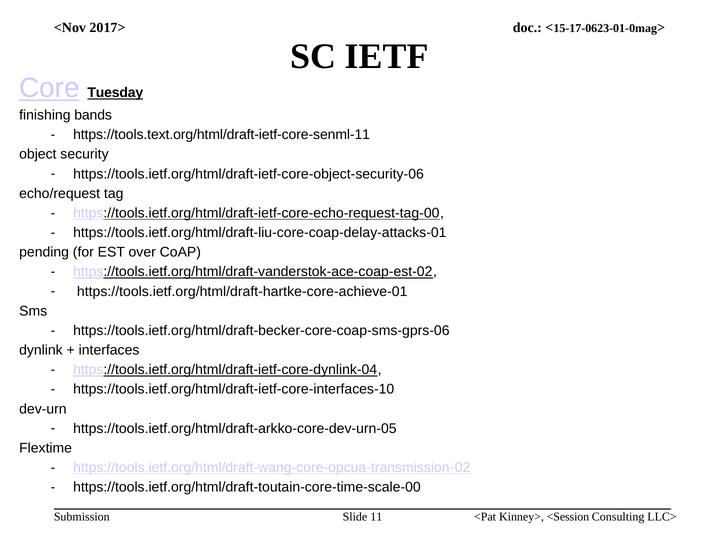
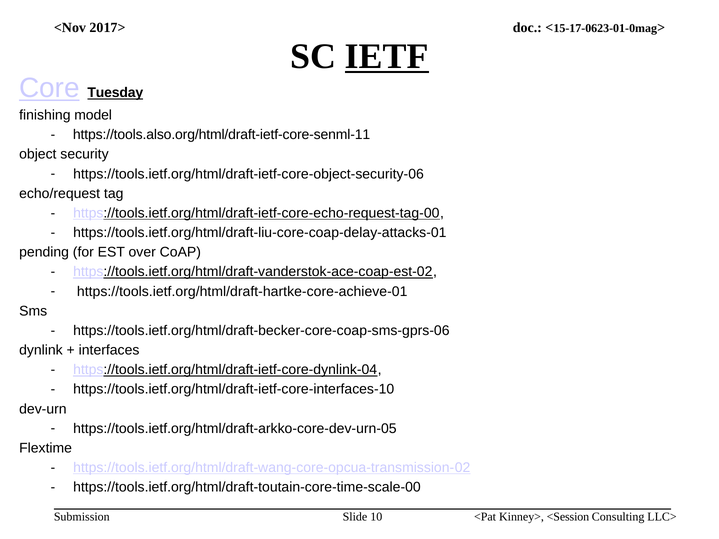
IETF underline: none -> present (387, 56)
bands: bands -> model (93, 115)
https://tools.text.org/html/draft-ietf-core-senml-11: https://tools.text.org/html/draft-ietf-core-senml-11 -> https://tools.also.org/html/draft-ietf-core-senml-11 (222, 135)
11: 11 -> 10 (376, 517)
